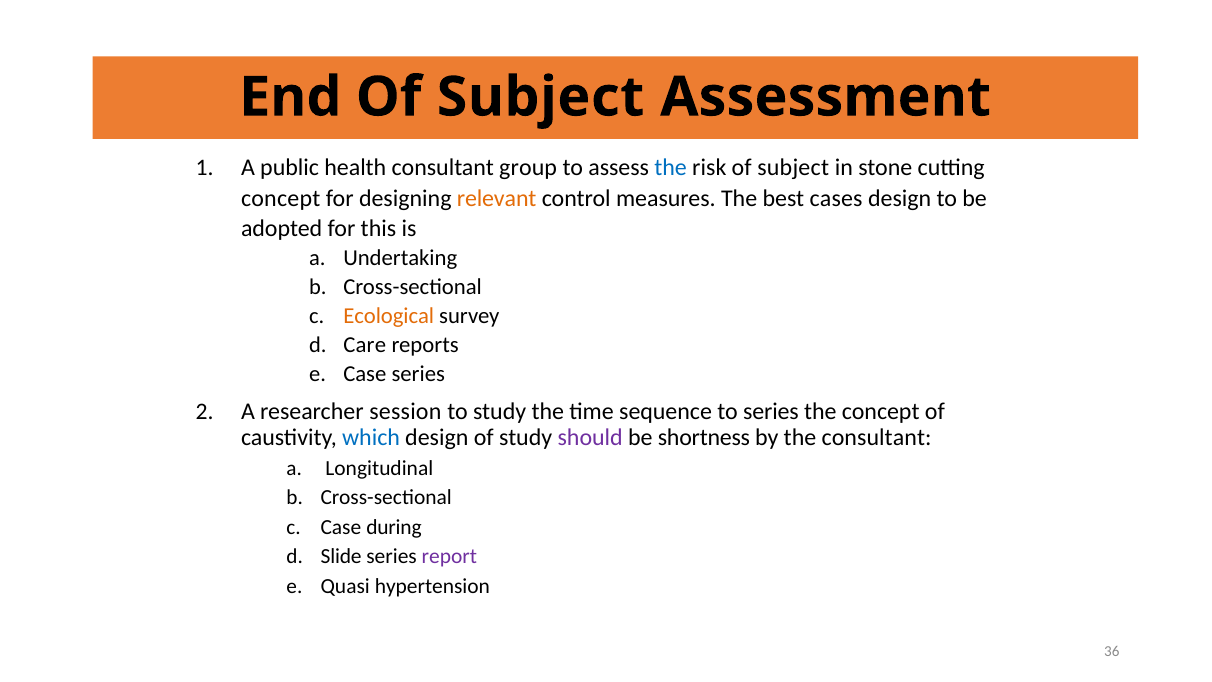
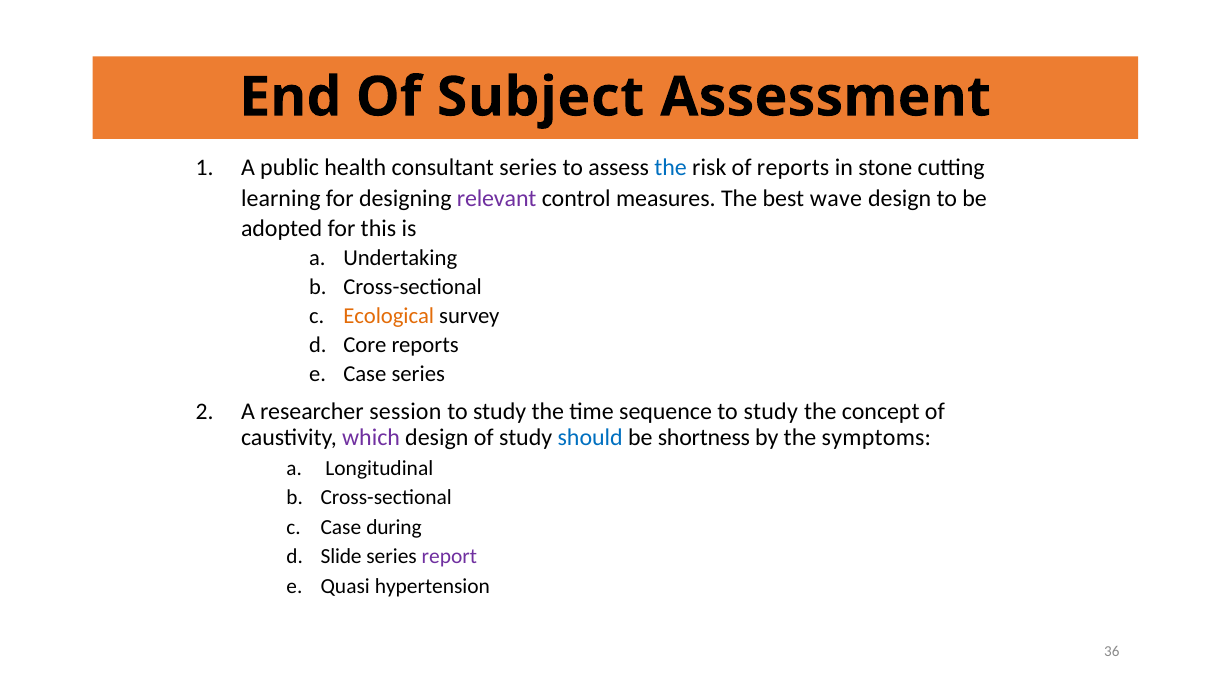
consultant group: group -> series (528, 168)
risk of subject: subject -> reports (793, 168)
concept: concept -> learning (281, 198)
relevant colour: orange -> purple (497, 198)
cases: cases -> wave (836, 198)
Care: Care -> Core (365, 345)
sequence to series: series -> study (771, 411)
which colour: blue -> purple (371, 437)
should colour: purple -> blue (590, 437)
the consultant: consultant -> symptoms (876, 437)
